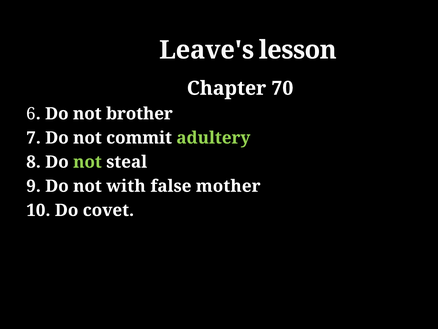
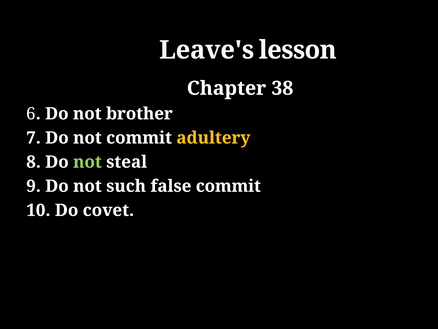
70: 70 -> 38 (282, 88)
adultery colour: light green -> yellow (213, 138)
with: with -> such (126, 186)
false mother: mother -> commit (228, 186)
